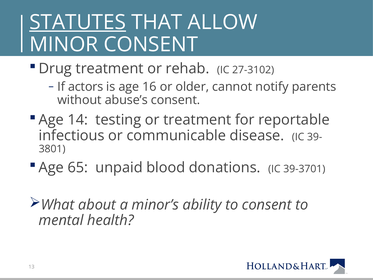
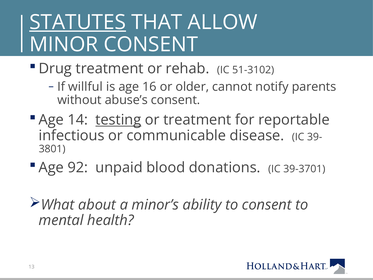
27-3102: 27-3102 -> 51-3102 (253, 70)
actors: actors -> willful (86, 87)
testing underline: none -> present (118, 120)
65: 65 -> 92 (78, 167)
